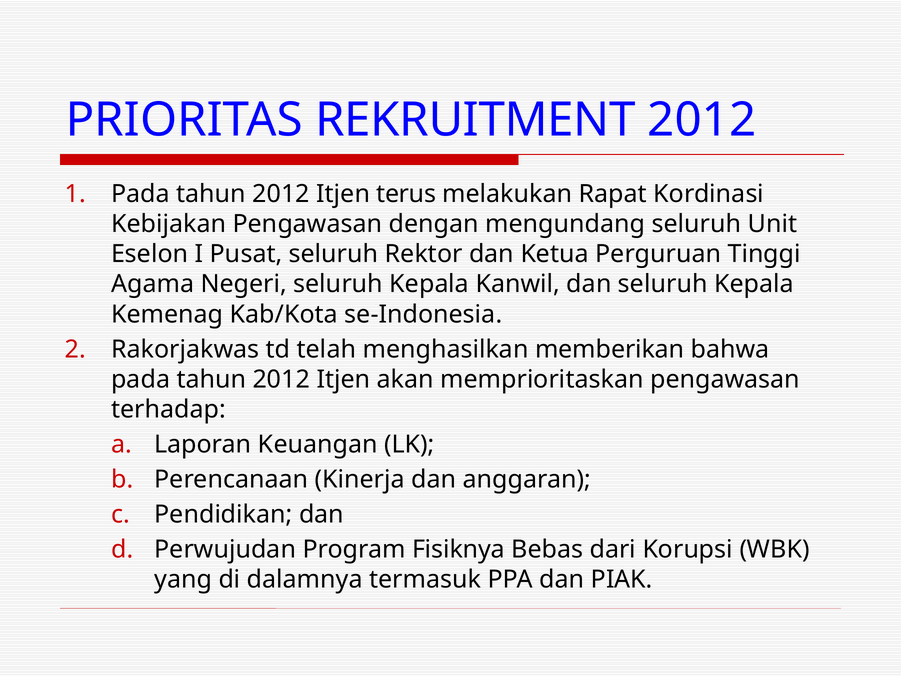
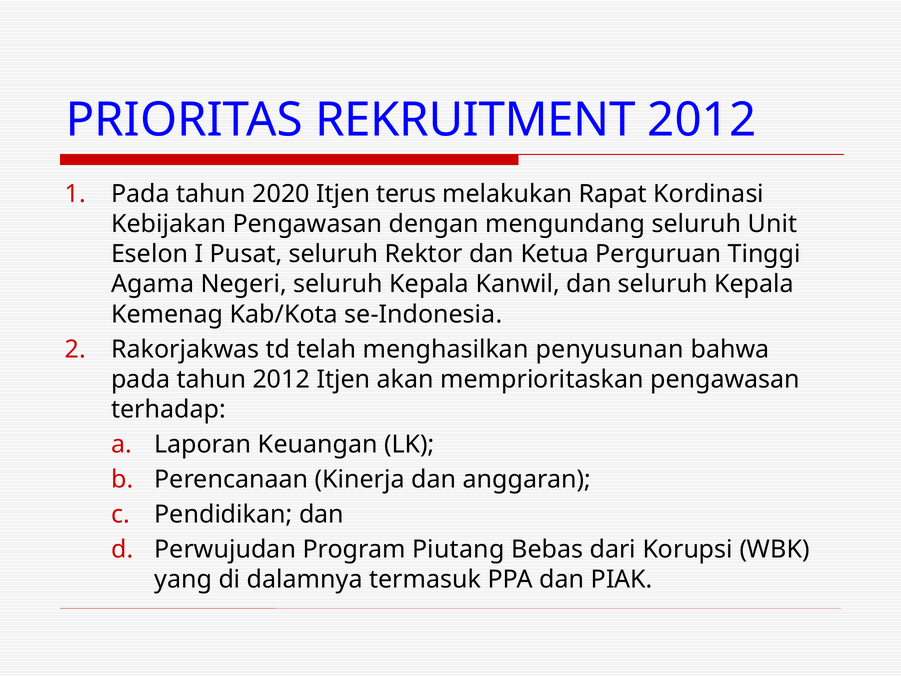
2012: 2012 -> 2020 (281, 194)
memberikan: memberikan -> penyusunan (610, 349)
Fisiknya: Fisiknya -> Piutang (458, 549)
